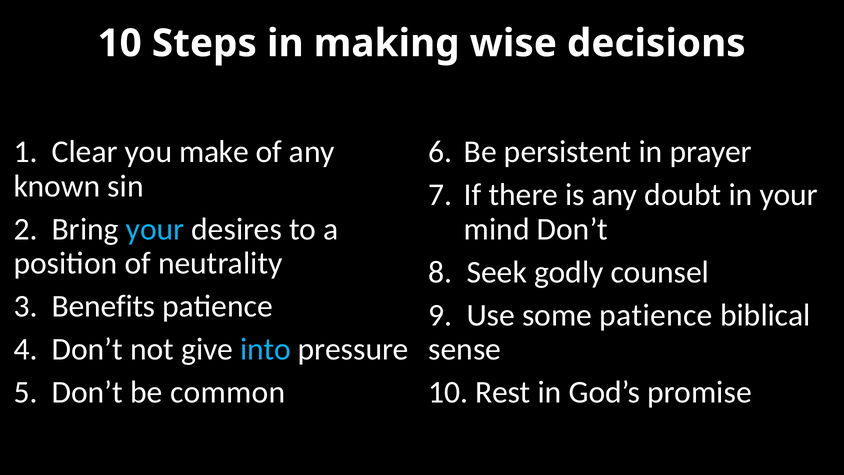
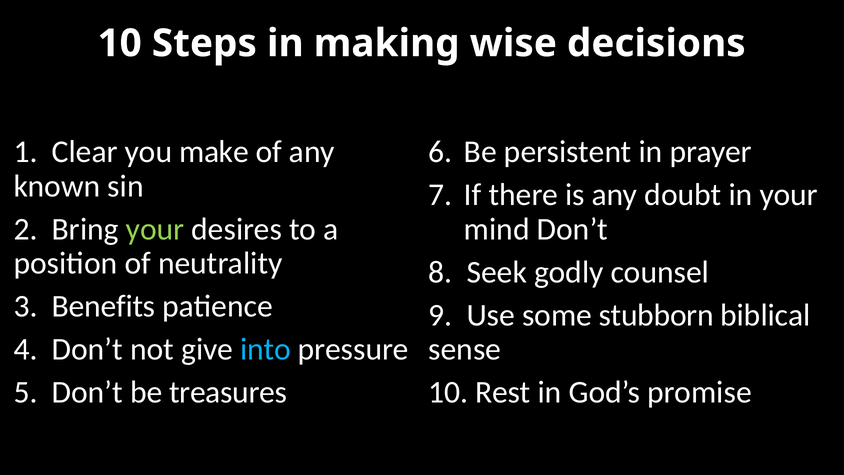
your colour: light blue -> light green (155, 229)
some patience: patience -> stubborn (656, 315)
common: common -> treasures (228, 392)
